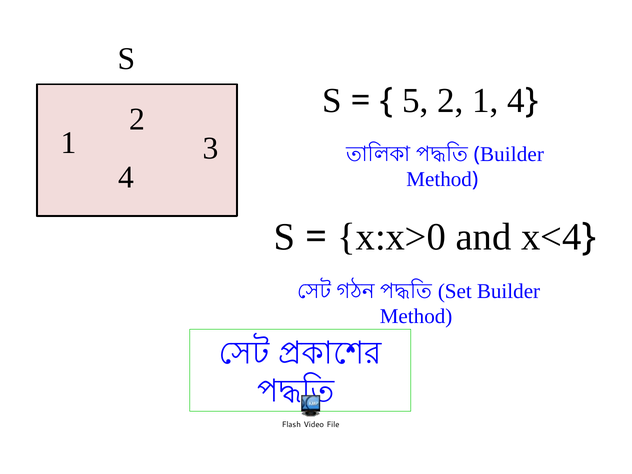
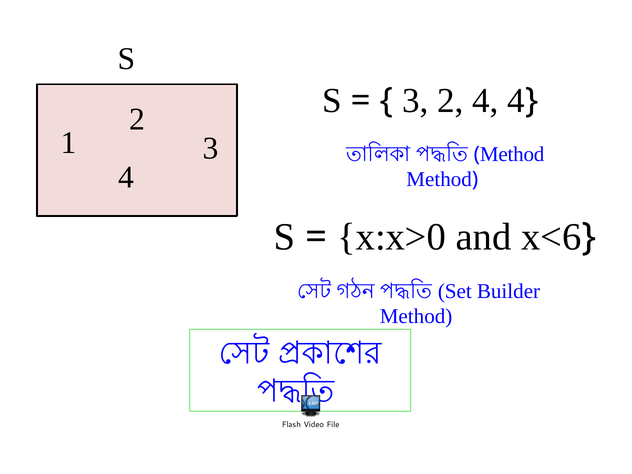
5: 5 -> 3 (415, 100)
1: 1 -> 4 (486, 100)
Builder: Builder -> Method (512, 154)
x<4: x<4 -> x<6 (551, 237)
